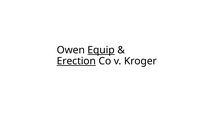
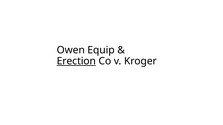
Equip underline: present -> none (101, 50)
